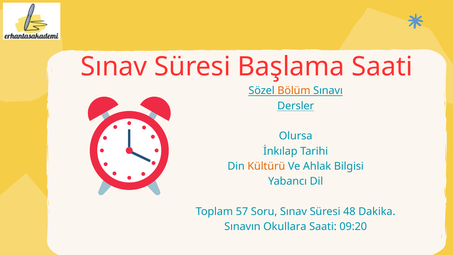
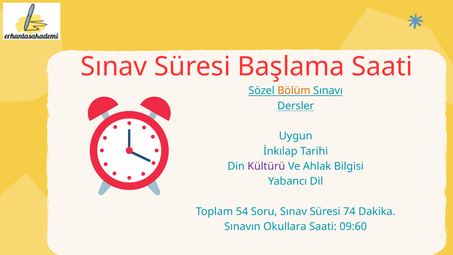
Olursa: Olursa -> Uygun (296, 136)
Kültürü colour: orange -> purple (266, 166)
57: 57 -> 54 (242, 211)
48: 48 -> 74 (349, 211)
09:20: 09:20 -> 09:60 (353, 226)
